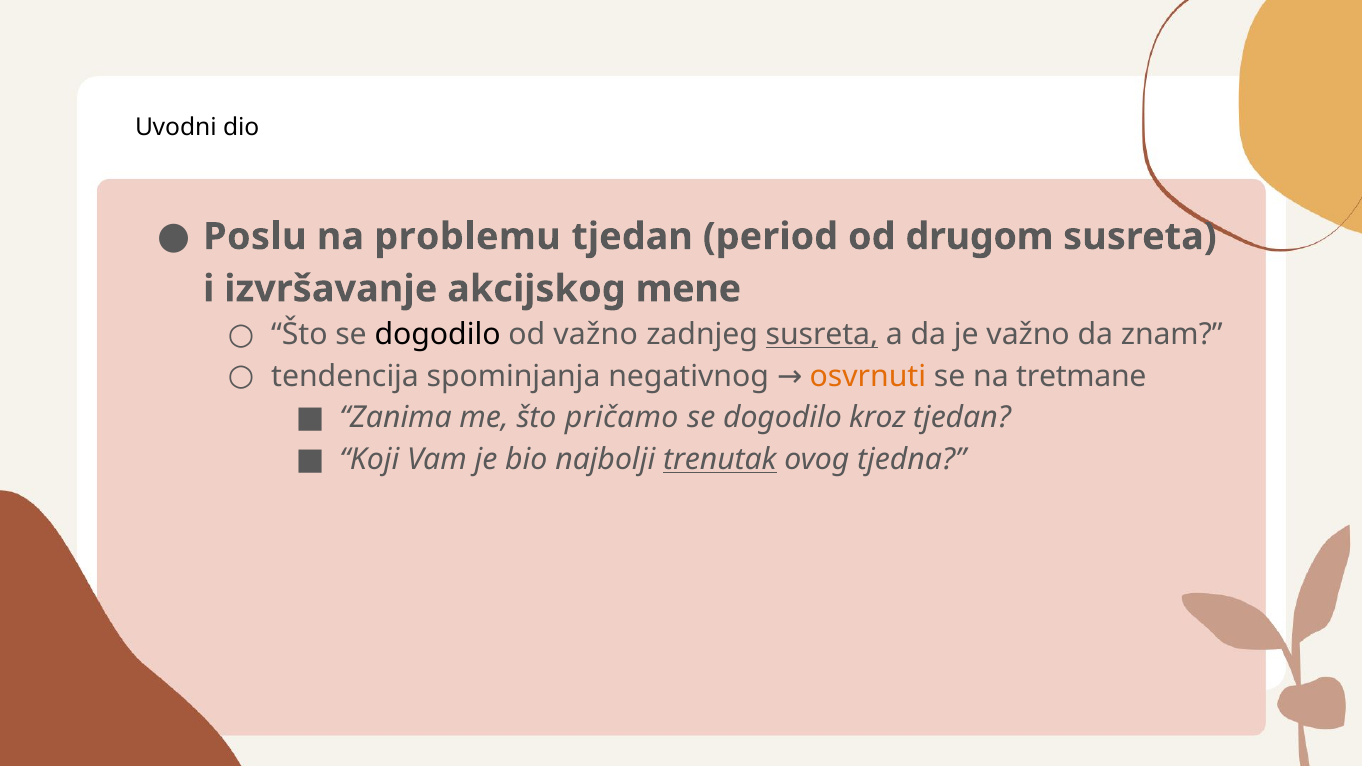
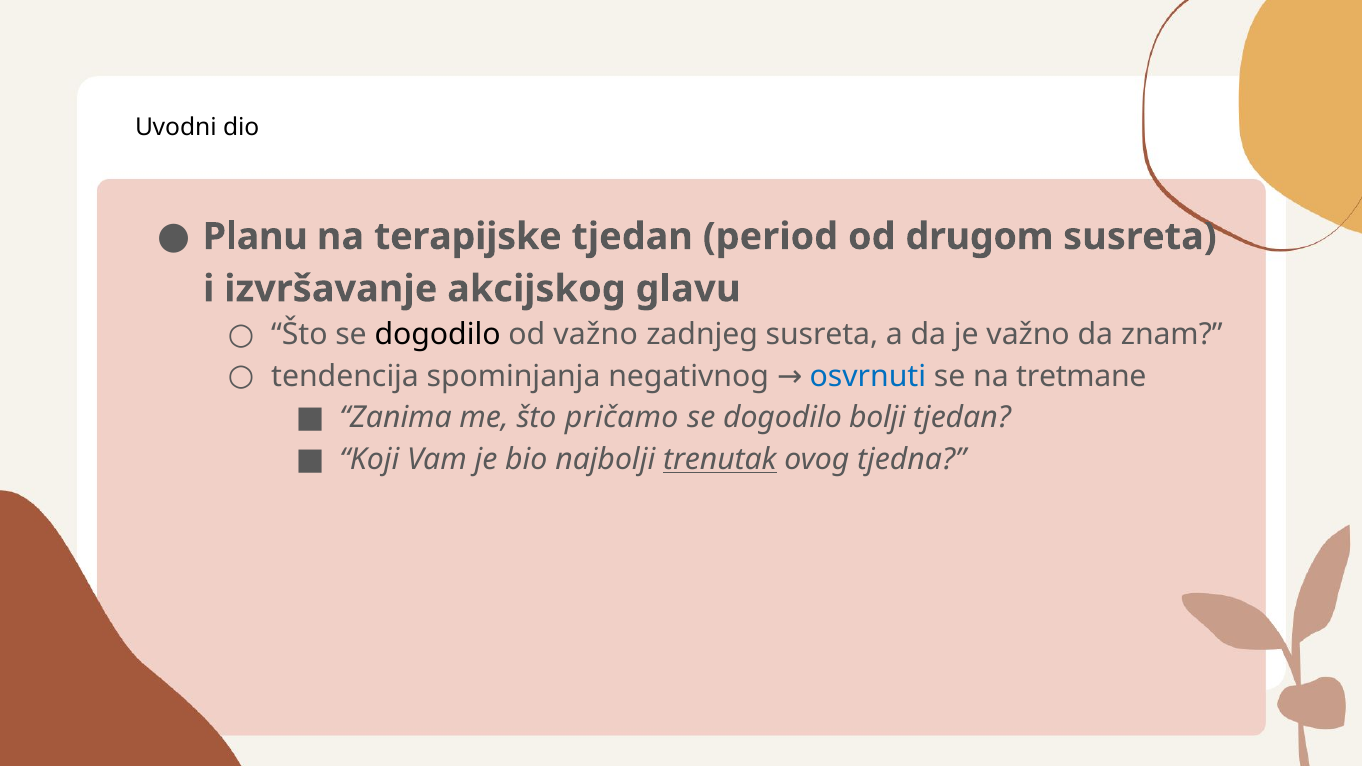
Poslu: Poslu -> Planu (255, 237)
problemu: problemu -> terapijske (468, 237)
mene: mene -> glavu (688, 289)
susreta underline: present -> none (822, 335)
osvrnuti colour: orange -> blue (868, 376)
kroz: kroz -> bolji (878, 418)
